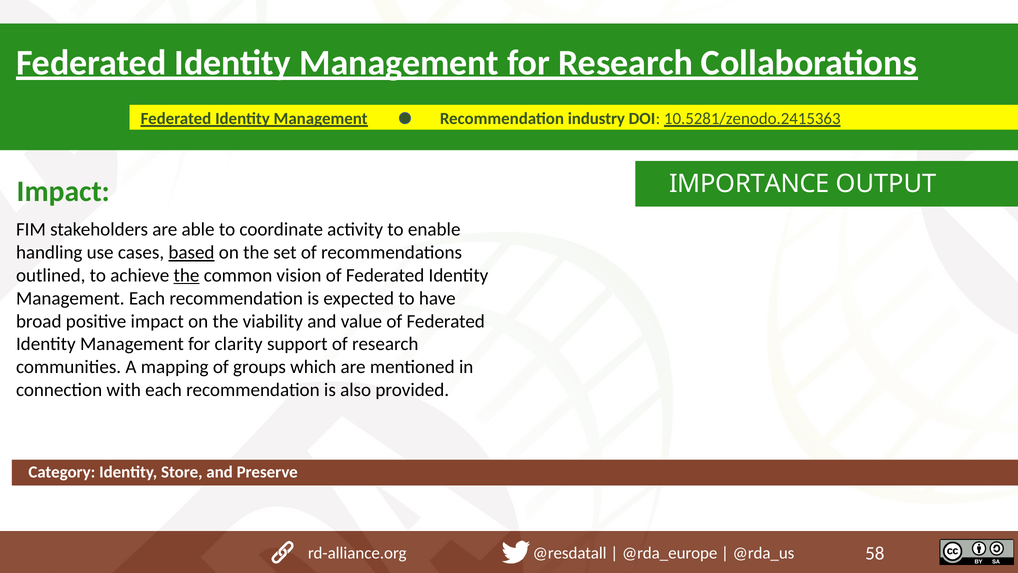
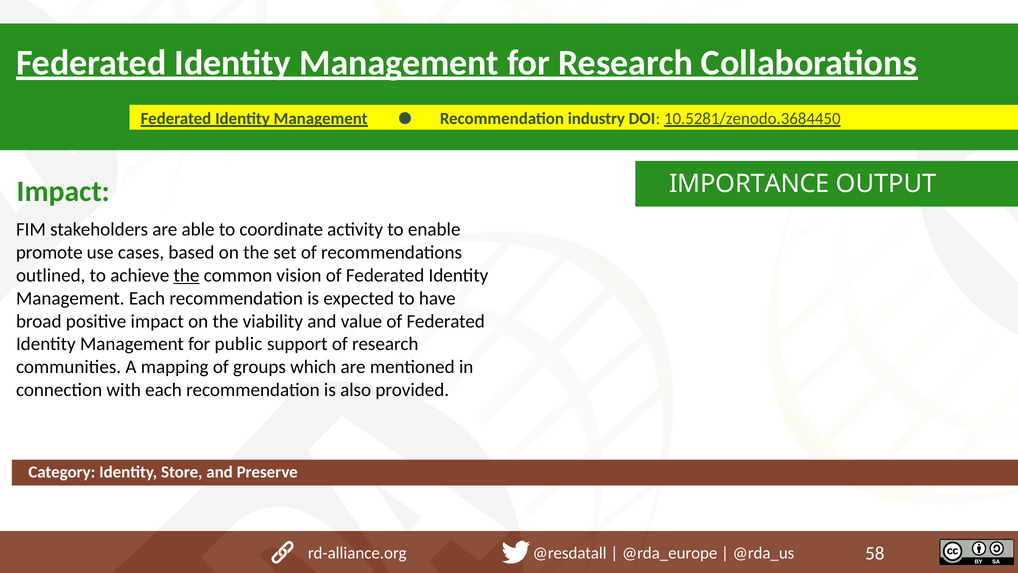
10.5281/zenodo.2415363: 10.5281/zenodo.2415363 -> 10.5281/zenodo.3684450 (752, 118)
handling: handling -> promote (49, 252)
based underline: present -> none (191, 252)
clarity: clarity -> public (238, 344)
